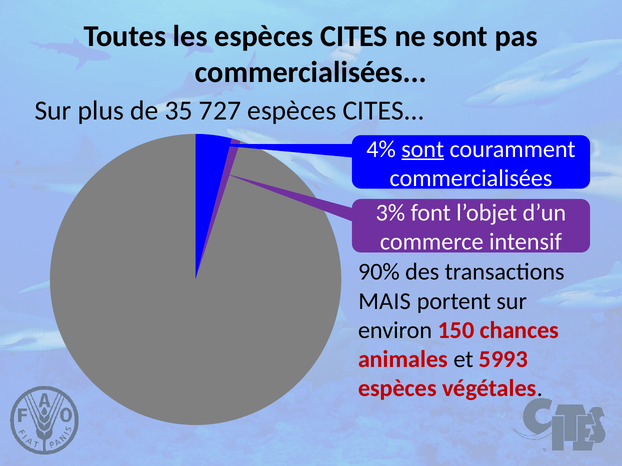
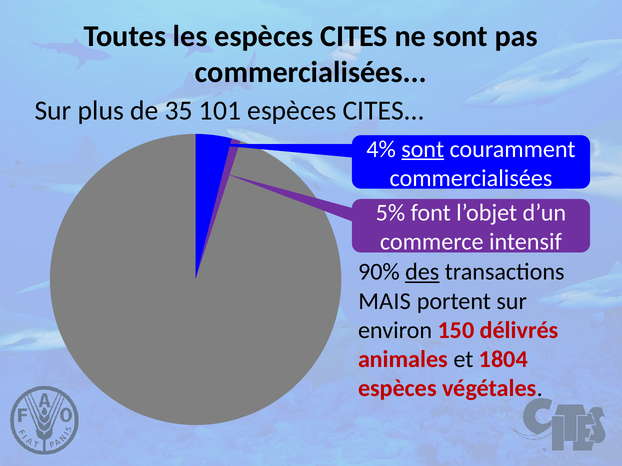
727: 727 -> 101 (220, 111)
3%: 3% -> 5% (390, 213)
des underline: none -> present (422, 272)
chances: chances -> délivrés (519, 330)
5993: 5993 -> 1804 (503, 359)
